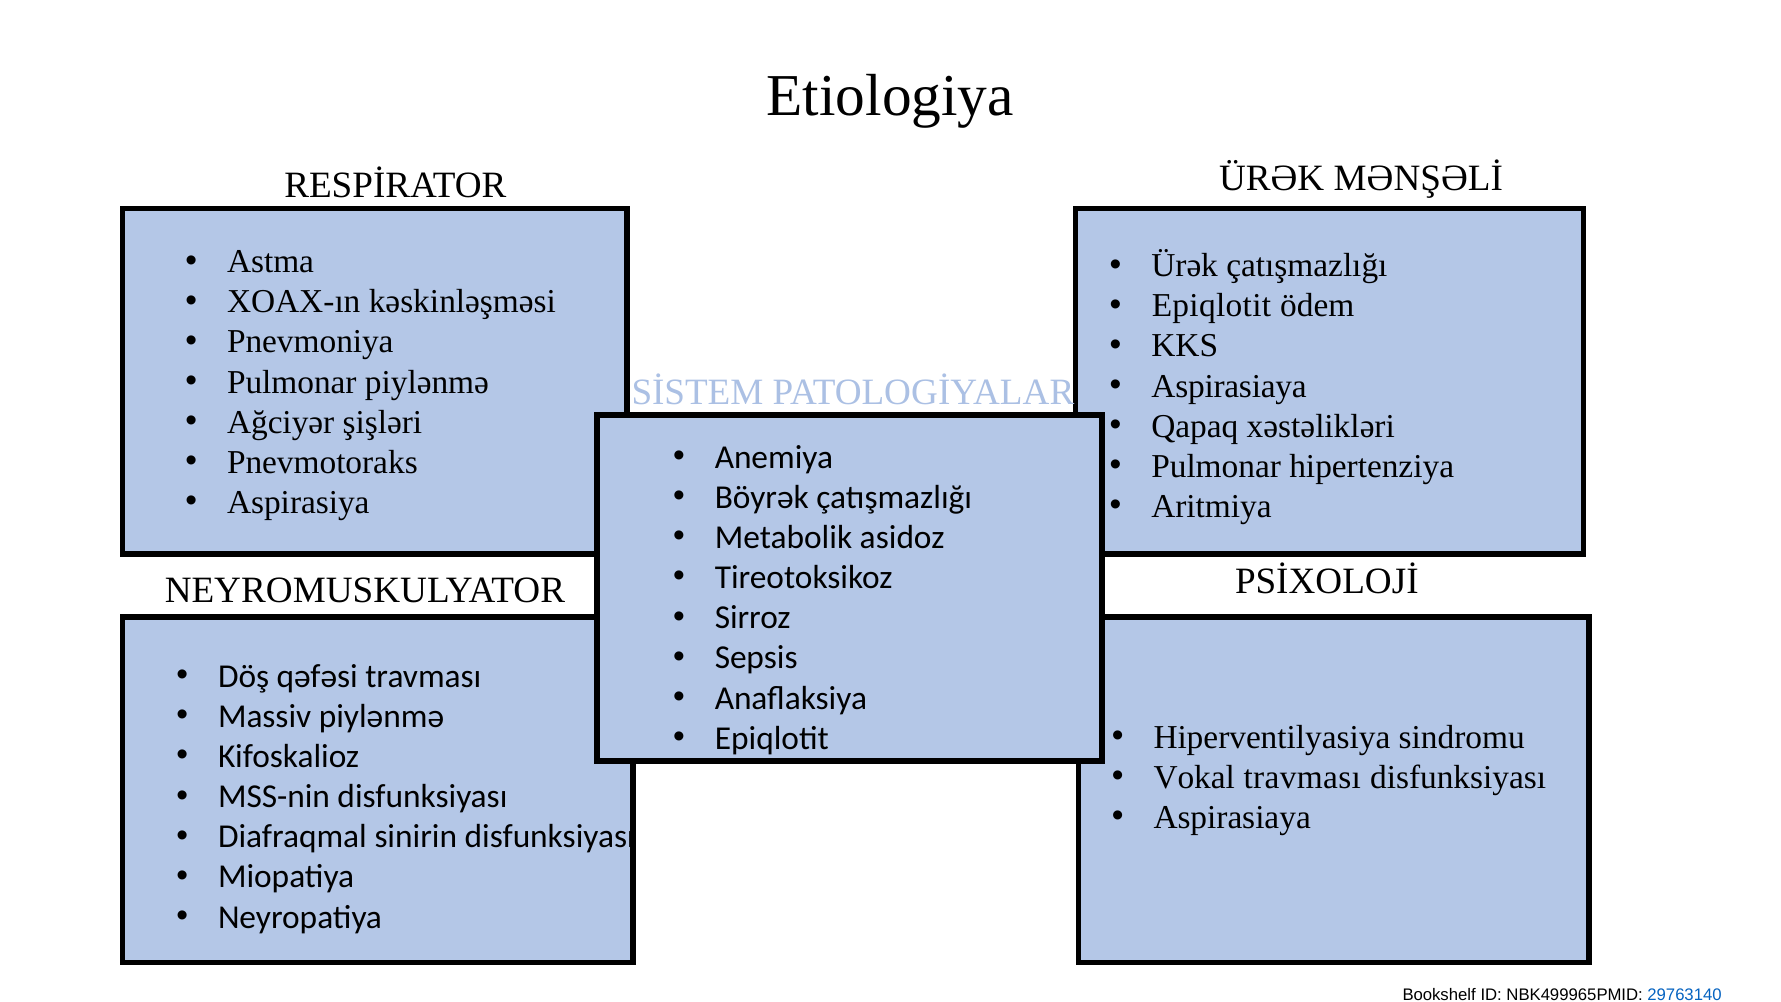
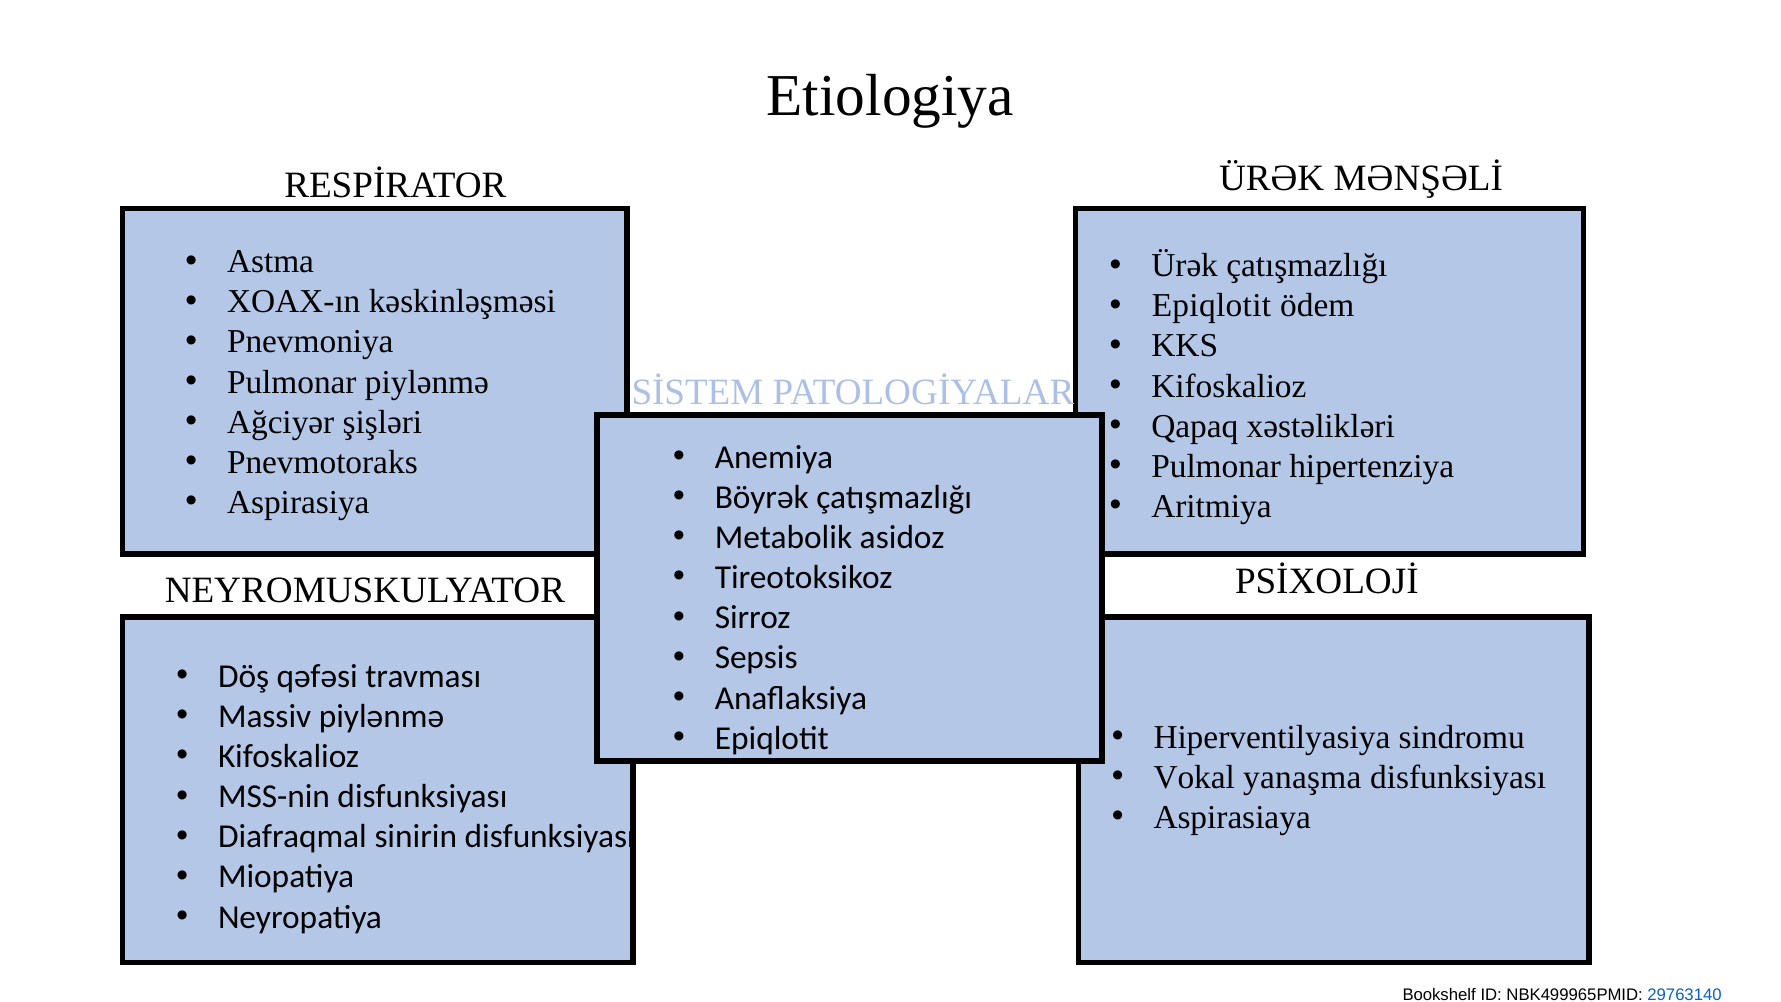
Aspirasiaya: Aspirasiaya -> Kifoskalioz (1229, 386)
Vokal travması: travması -> yanaşma (1302, 777)
